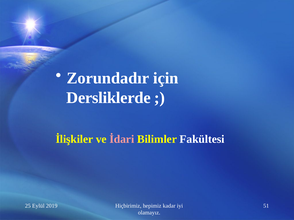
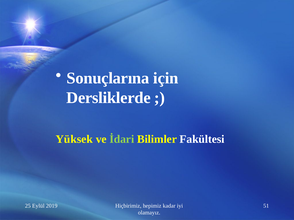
Zorundadır: Zorundadır -> Sonuçlarına (108, 78)
İlişkiler: İlişkiler -> Yüksek (74, 139)
İdari colour: pink -> light green (122, 139)
